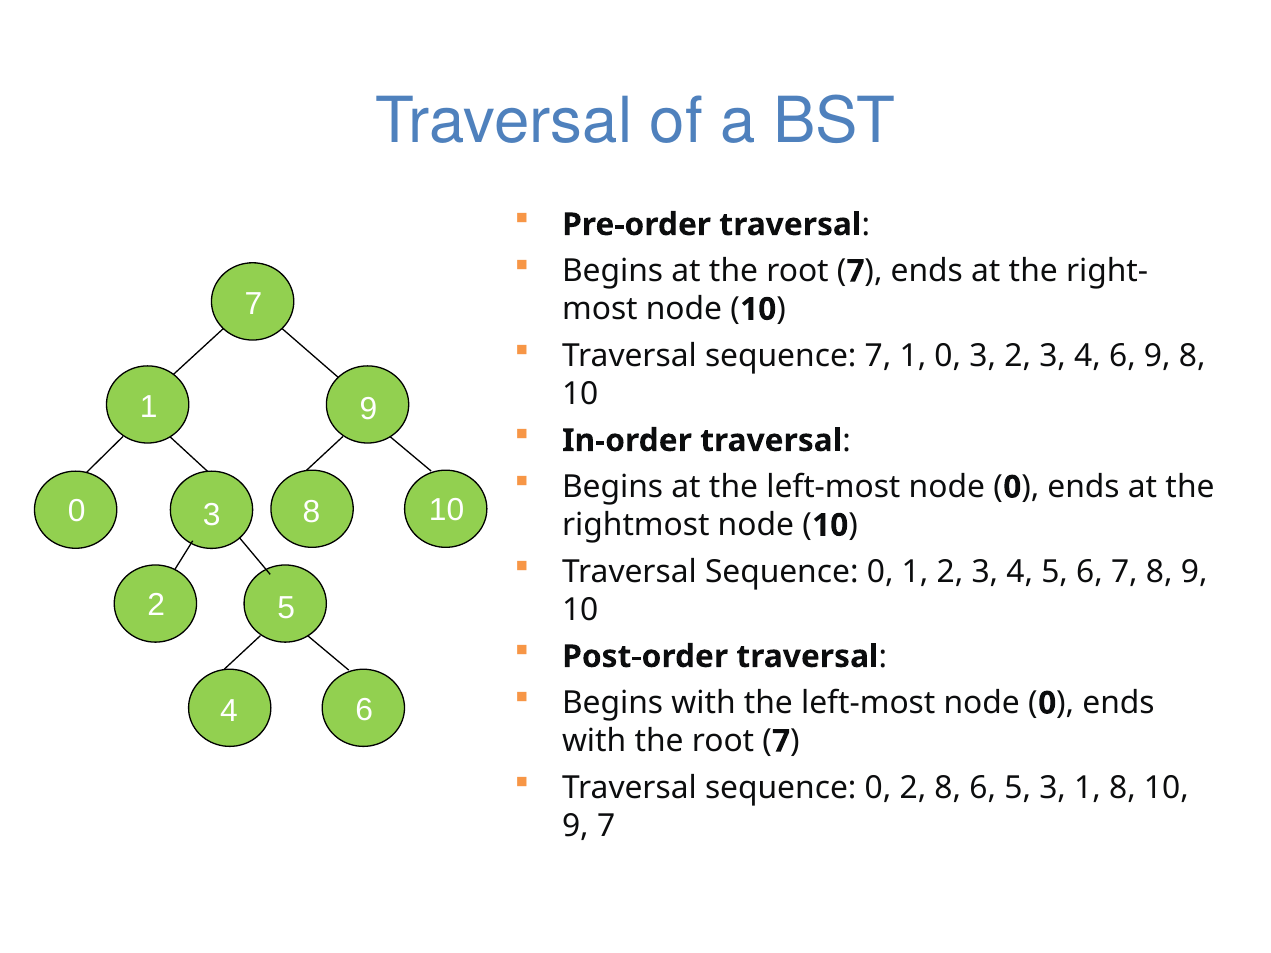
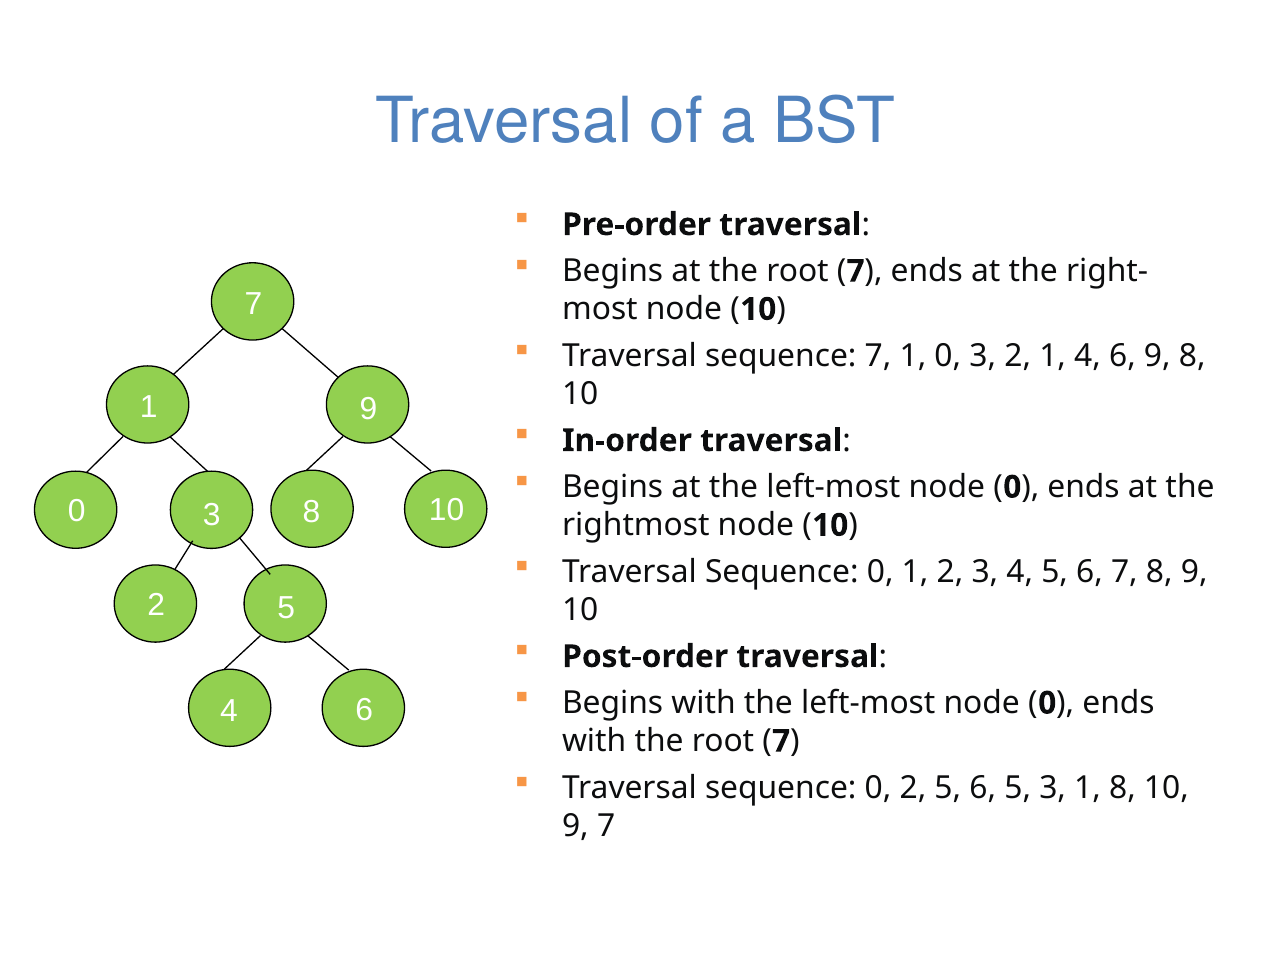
3 2 3: 3 -> 1 (1053, 356)
2 8: 8 -> 5 (948, 788)
